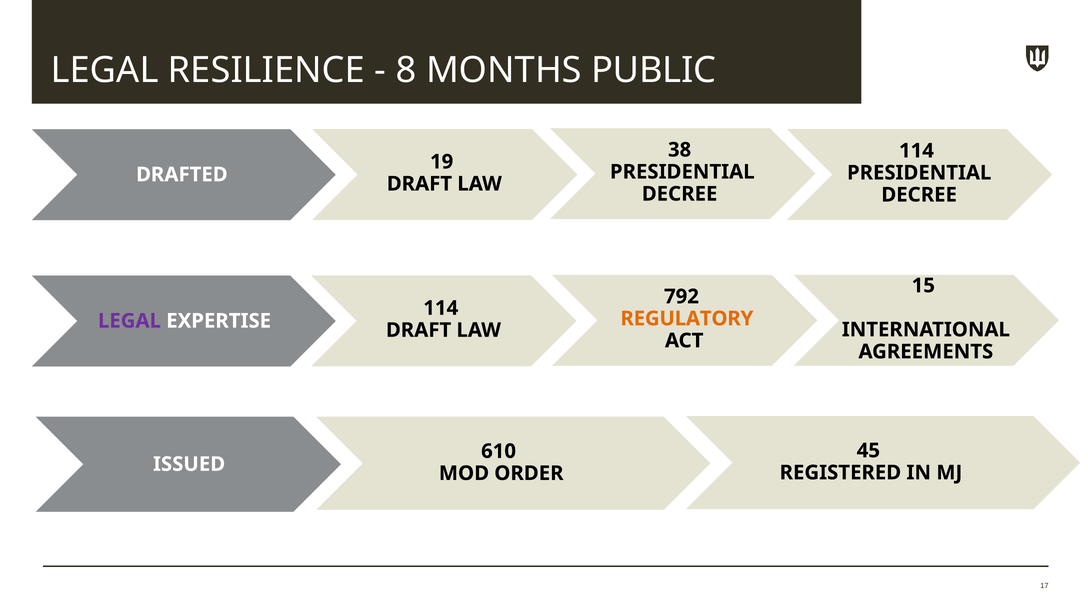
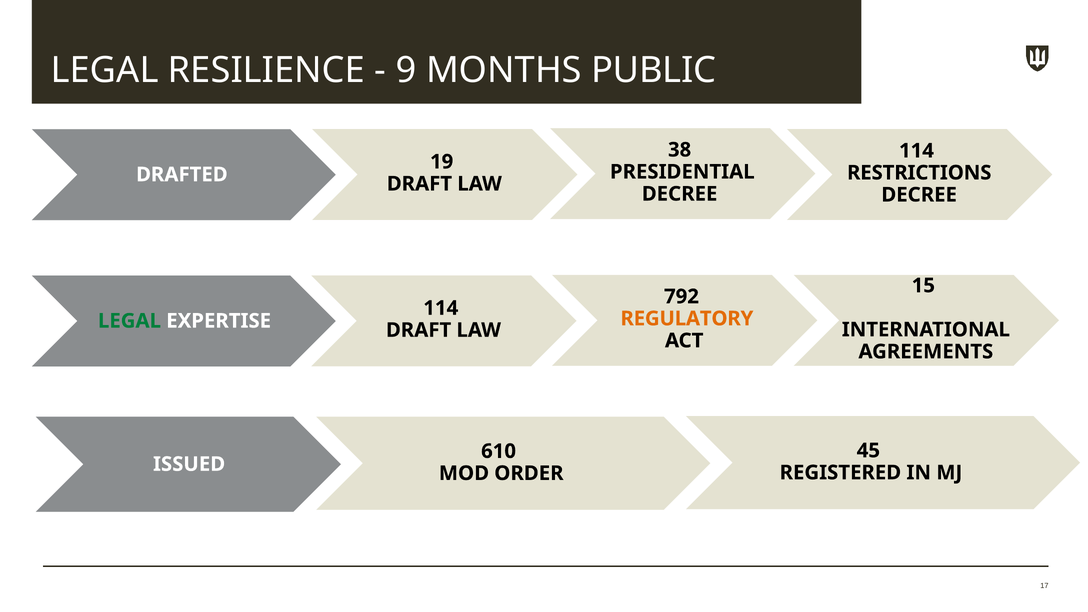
8: 8 -> 9 (406, 70)
PRESIDENTIAL: PRESIDENTIAL -> RESTRICTIONS (919, 173)
LEGAL colour: purple -> green (129, 321)
